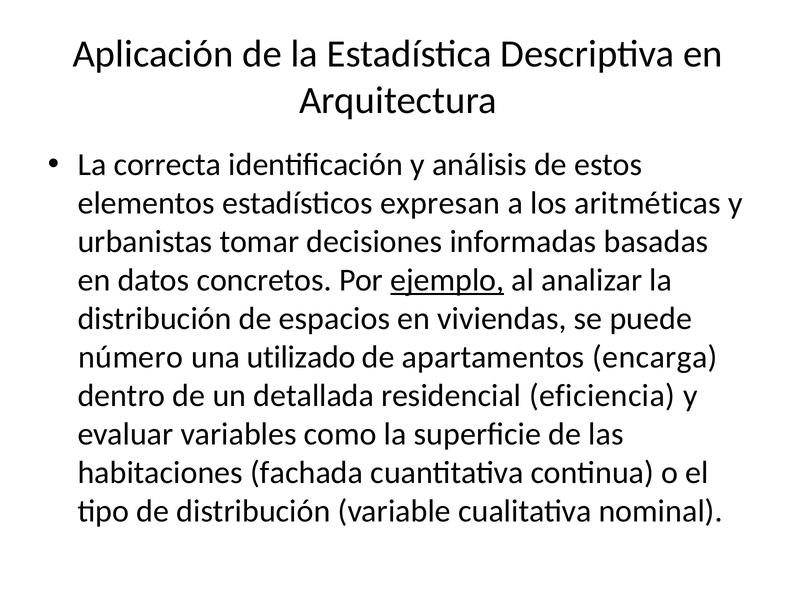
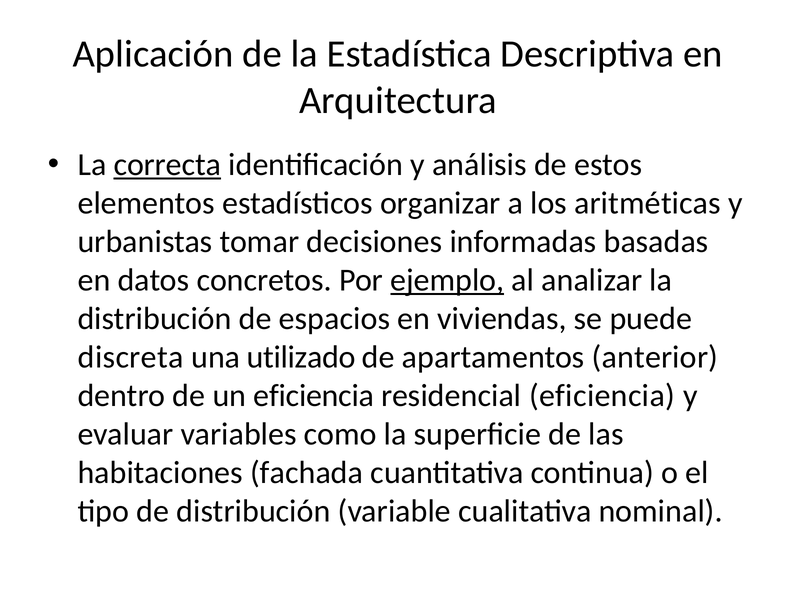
correcta underline: none -> present (167, 165)
expresan: expresan -> organizar (440, 203)
número: número -> discreta (131, 357)
encarga: encarga -> anterior (655, 357)
un detallada: detallada -> eficiencia (314, 396)
